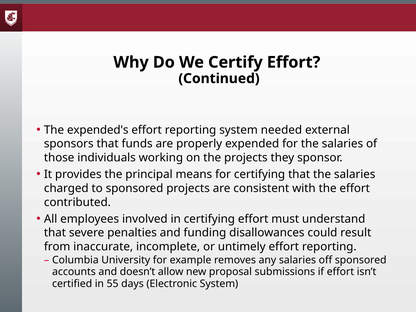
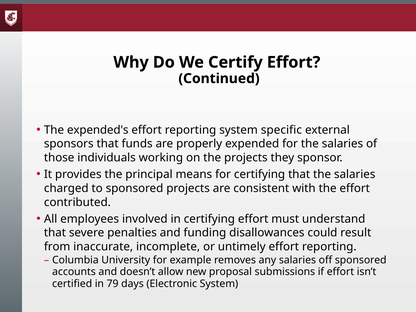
needed: needed -> specific (281, 130)
55: 55 -> 79 (113, 284)
